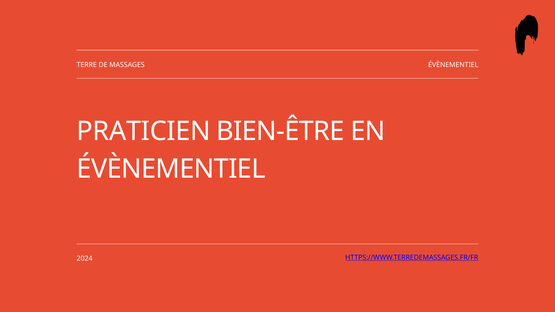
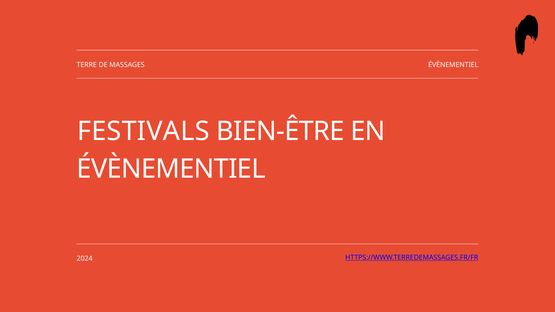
PRATICIEN: PRATICIEN -> FESTIVALS (143, 131)
